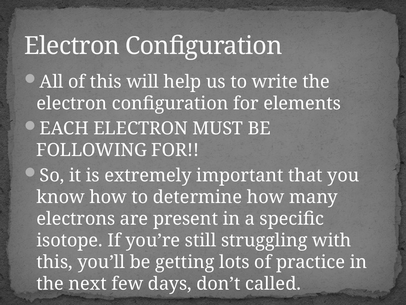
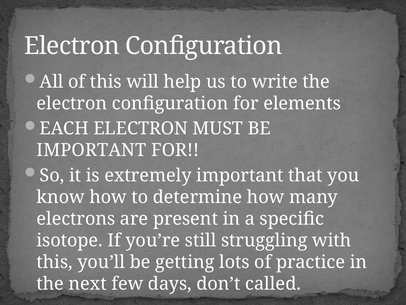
FOLLOWING: FOLLOWING -> IMPORTANT (91, 150)
